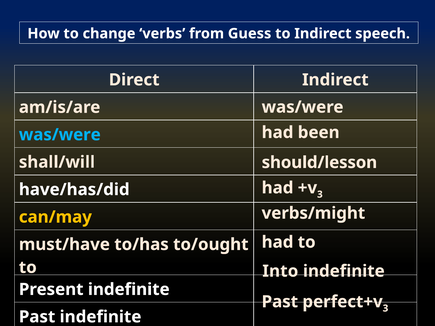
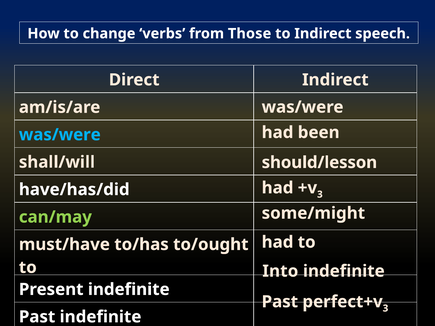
Guess: Guess -> Those (250, 34)
verbs/might: verbs/might -> some/might (313, 213)
can/may colour: yellow -> light green (55, 217)
